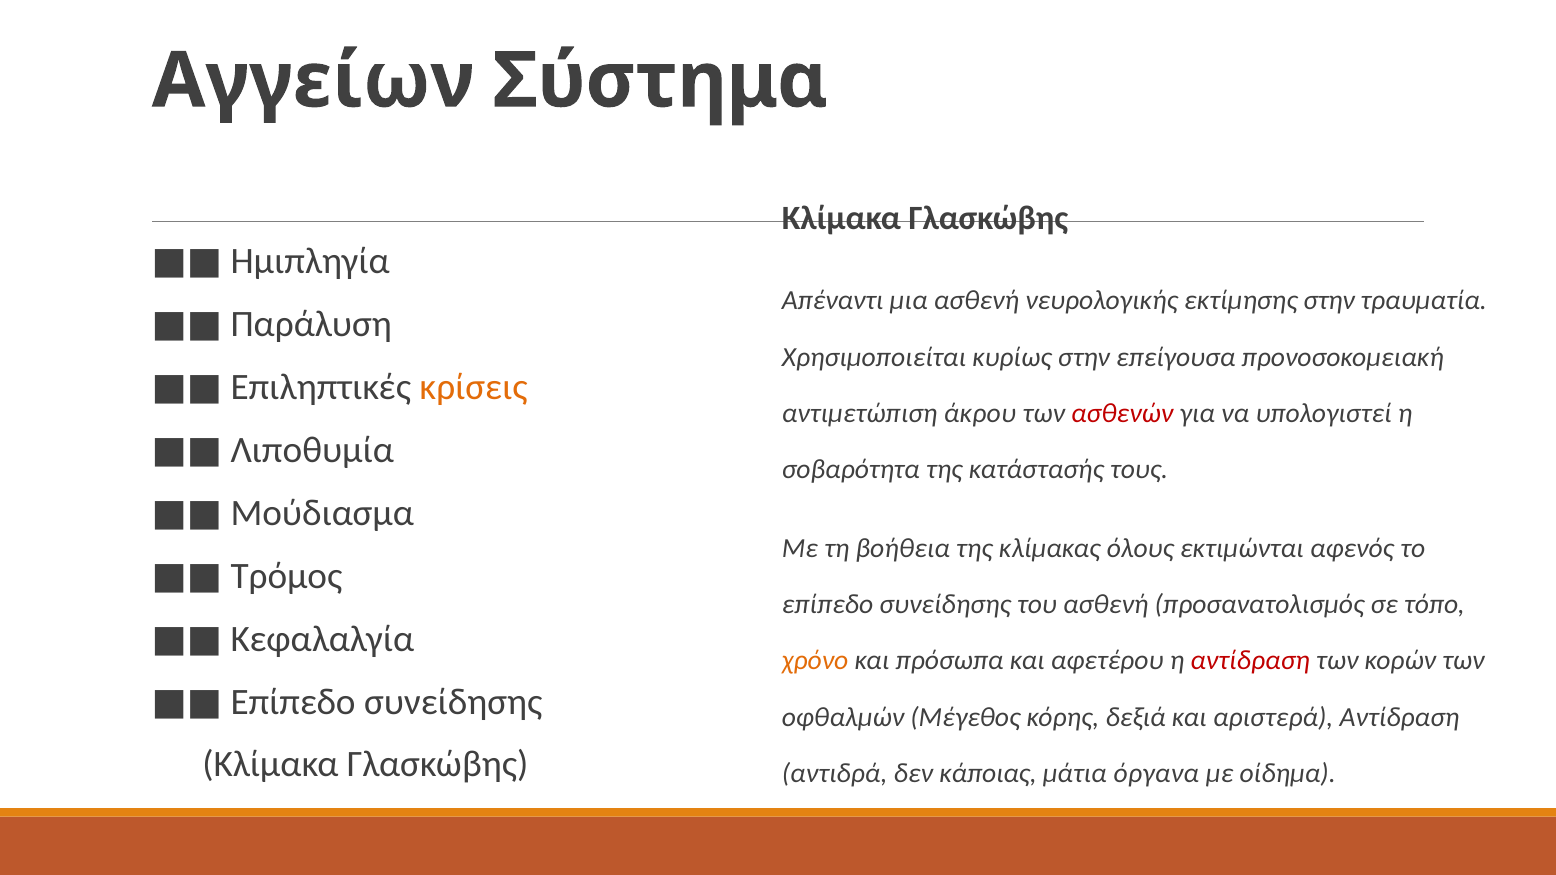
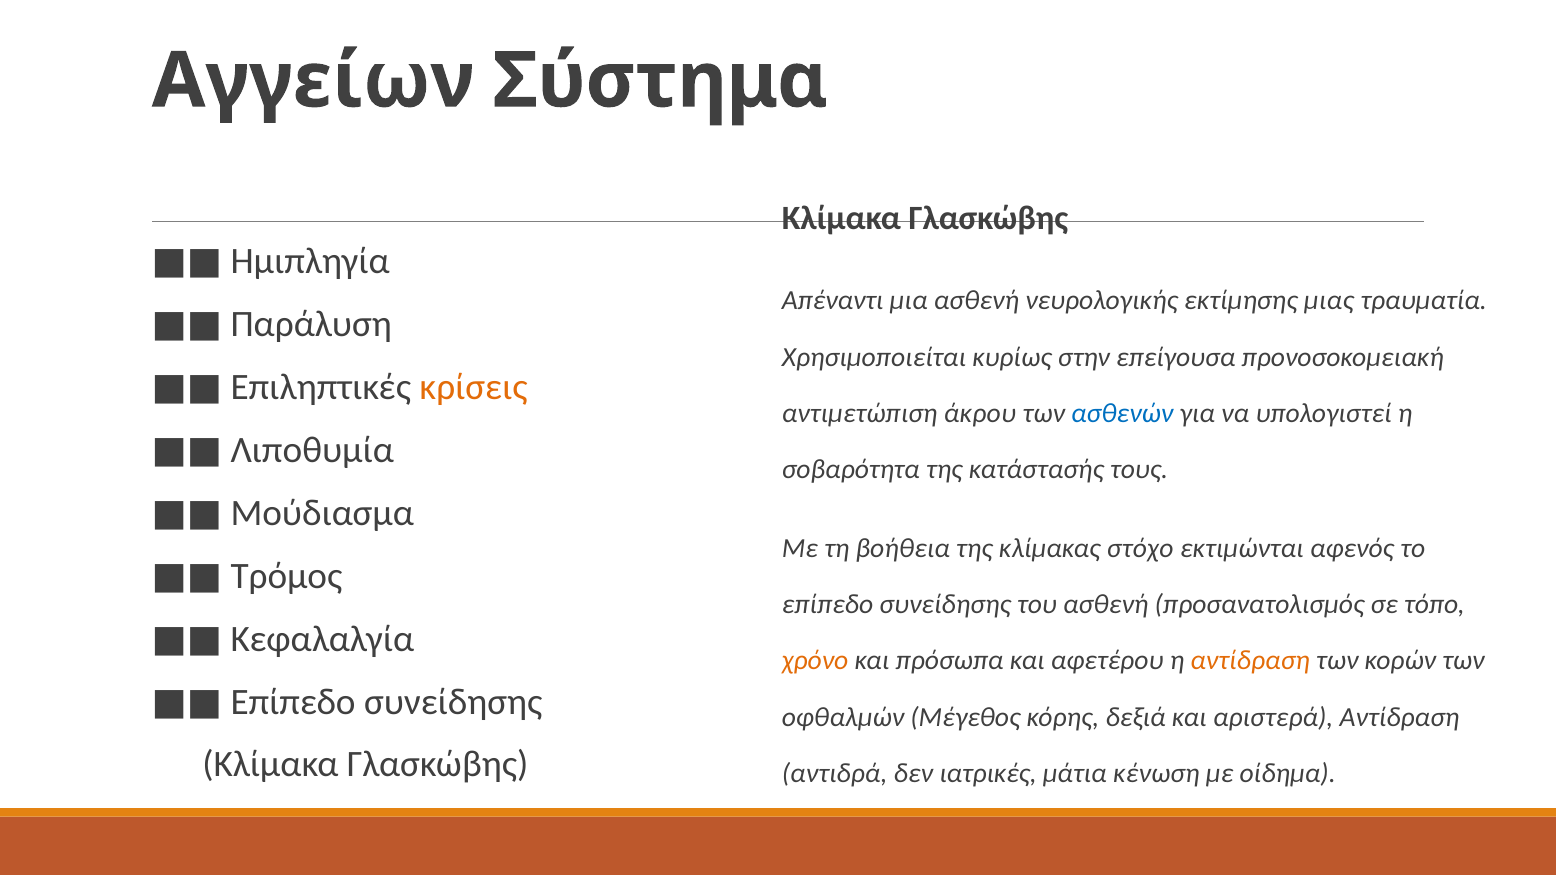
εκτίμησης στην: στην -> μιας (1329, 301)
ασθενών colour: red -> blue (1122, 413)
όλους: όλους -> στόχο (1140, 549)
αντίδραση colour: red -> orange (1250, 661)
κάποιας: κάποιας -> ιατρικές (988, 774)
όργανα: όργανα -> κένωση (1156, 774)
